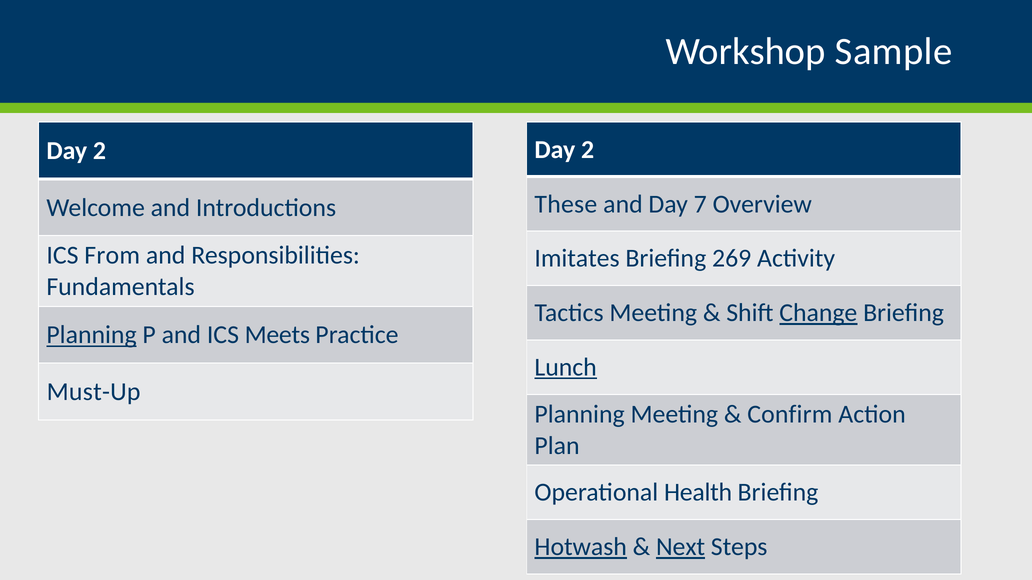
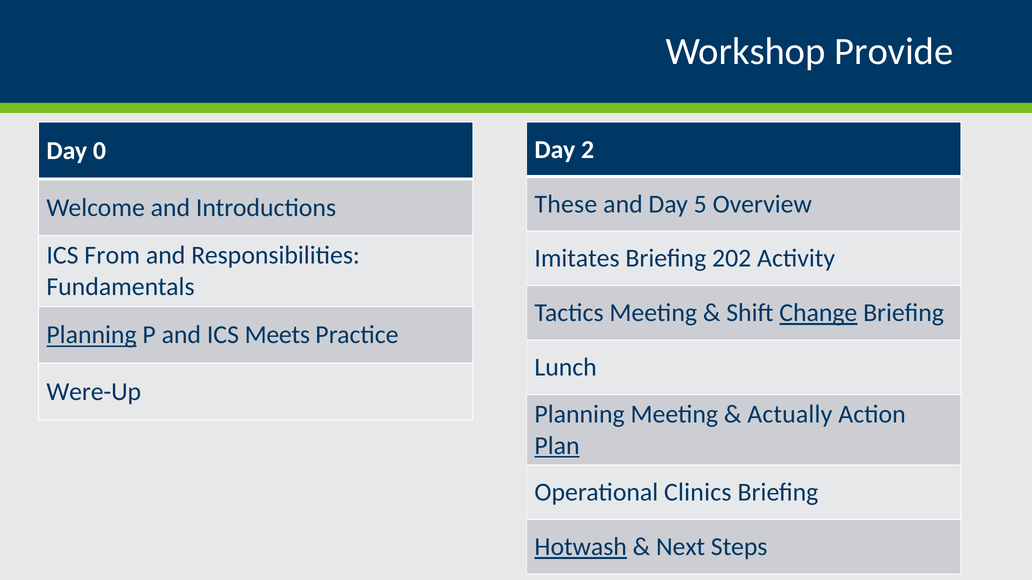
Sample: Sample -> Provide (894, 51)
2: 2 -> 0 (100, 151)
7: 7 -> 5 (700, 204)
269: 269 -> 202 (732, 259)
Lunch underline: present -> none (566, 368)
Must-Up: Must-Up -> Were-Up (94, 392)
Confirm: Confirm -> Actually (790, 415)
Plan underline: none -> present (557, 446)
Health: Health -> Clinics (698, 493)
Next underline: present -> none (681, 547)
